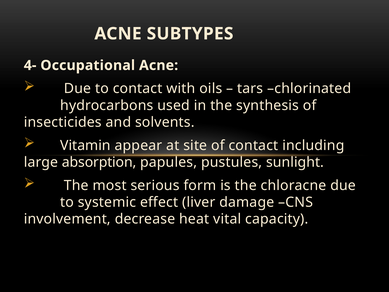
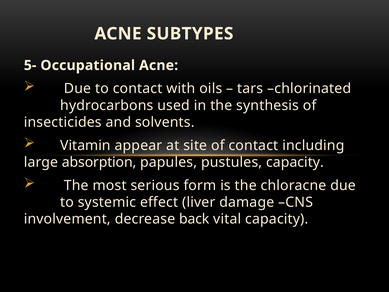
4-: 4- -> 5- (30, 65)
pustules sunlight: sunlight -> capacity (295, 162)
heat: heat -> back (194, 219)
